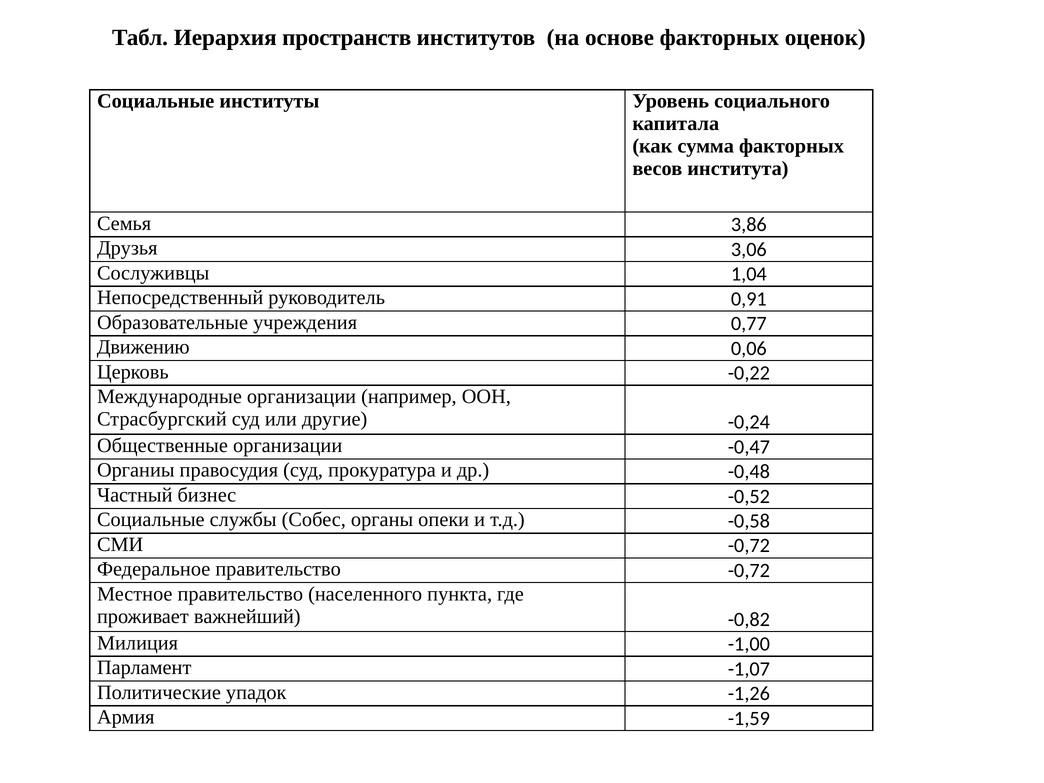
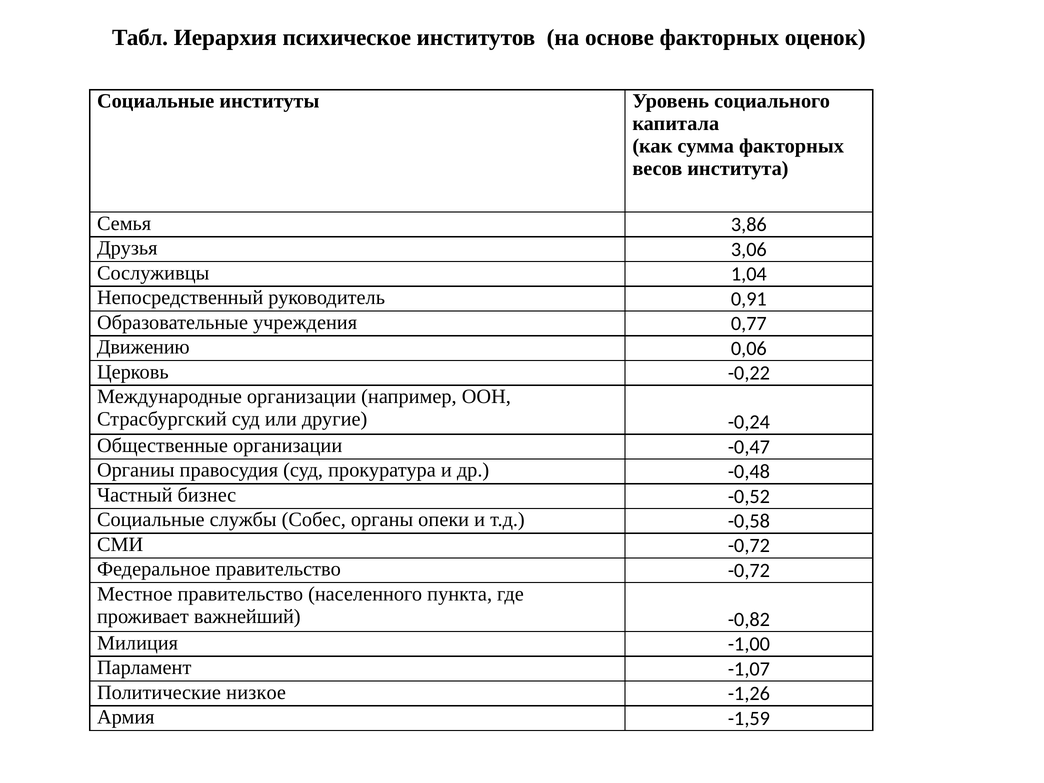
пространств: пространств -> психическое (347, 37)
упадок: упадок -> низкое (256, 692)
